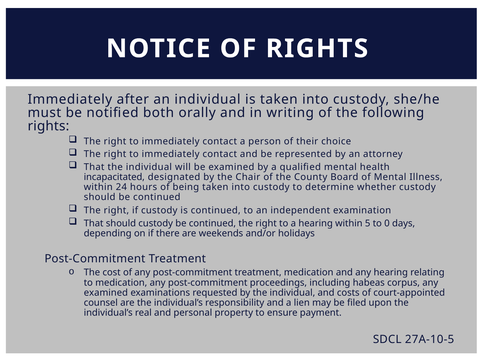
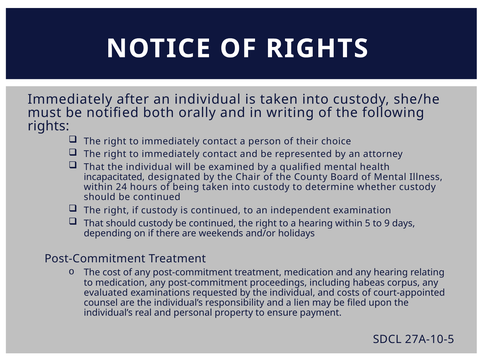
0: 0 -> 9 (387, 223)
examined: examined -> evaluated (106, 293)
